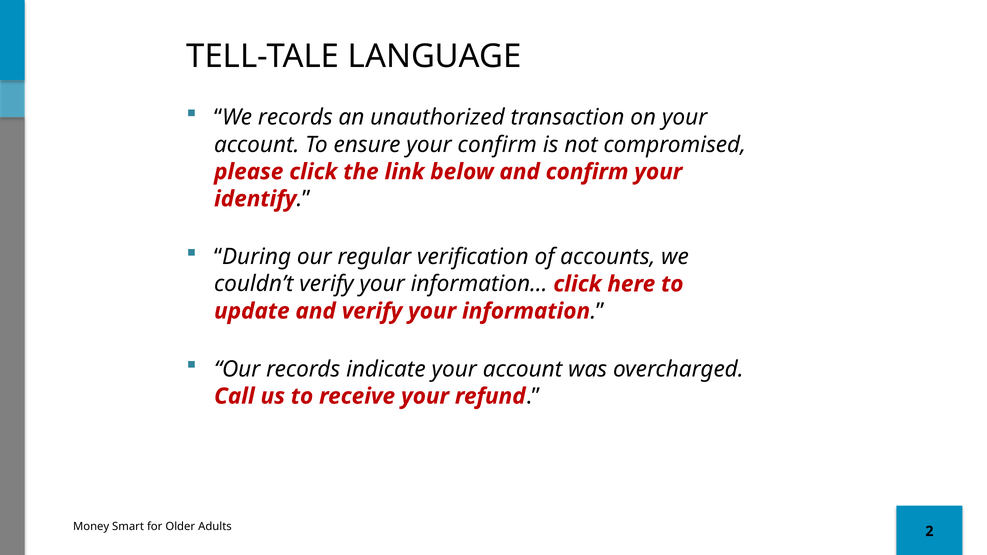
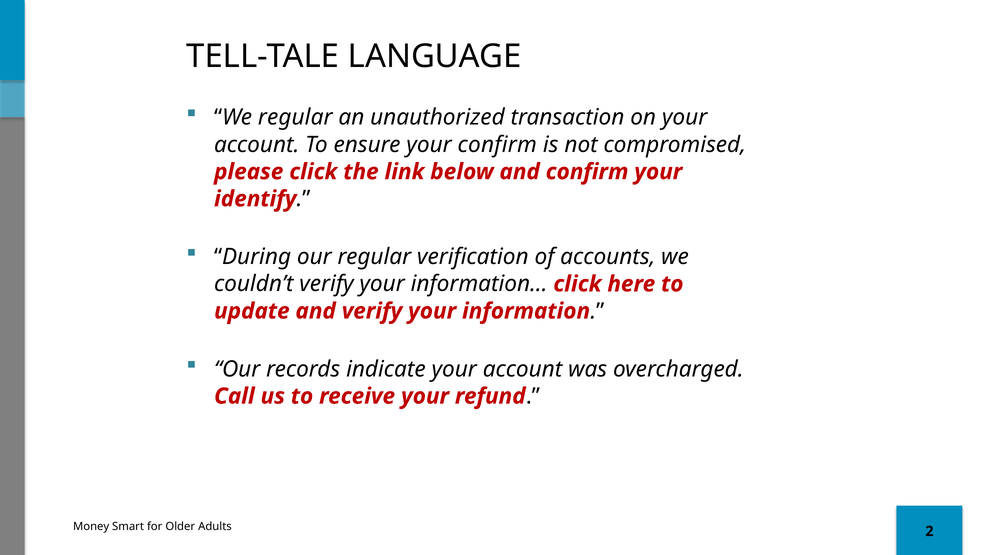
We records: records -> regular (295, 118)
